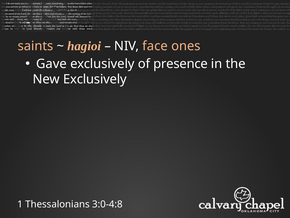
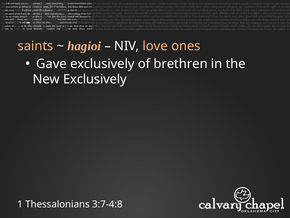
face: face -> love (155, 46)
presence: presence -> brethren (180, 64)
3:0-4:8: 3:0-4:8 -> 3:7-4:8 (107, 204)
